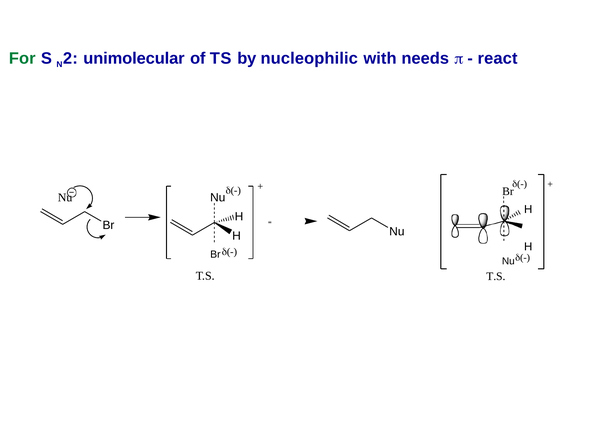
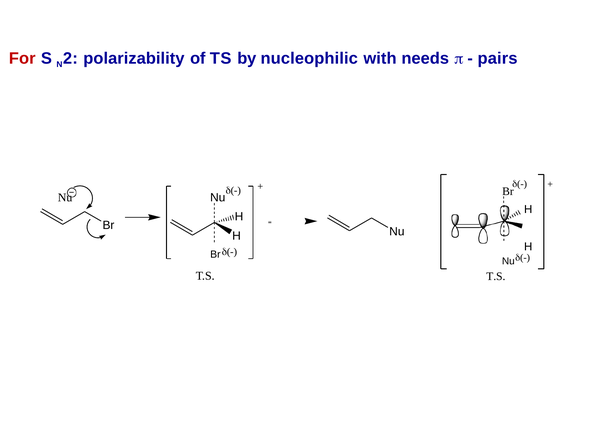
For colour: green -> red (22, 58)
unimolecular: unimolecular -> polarizability (134, 58)
react: react -> pairs (498, 58)
